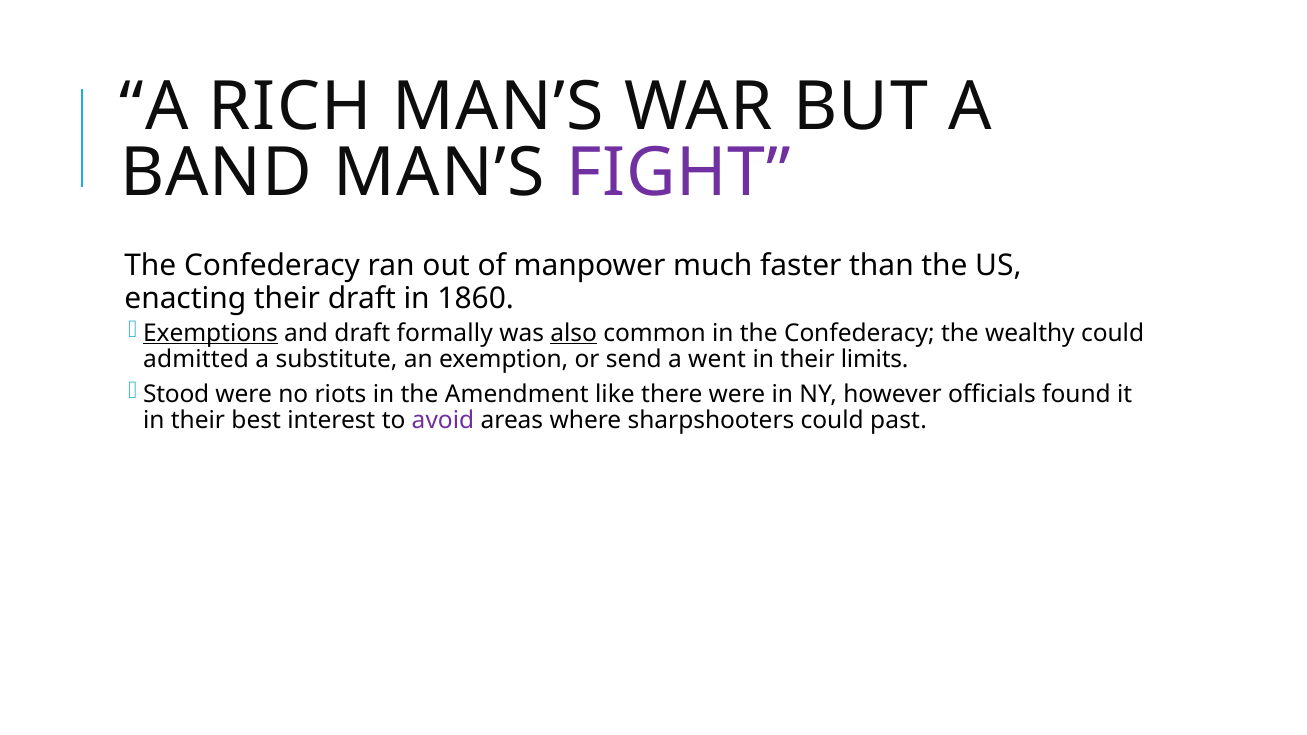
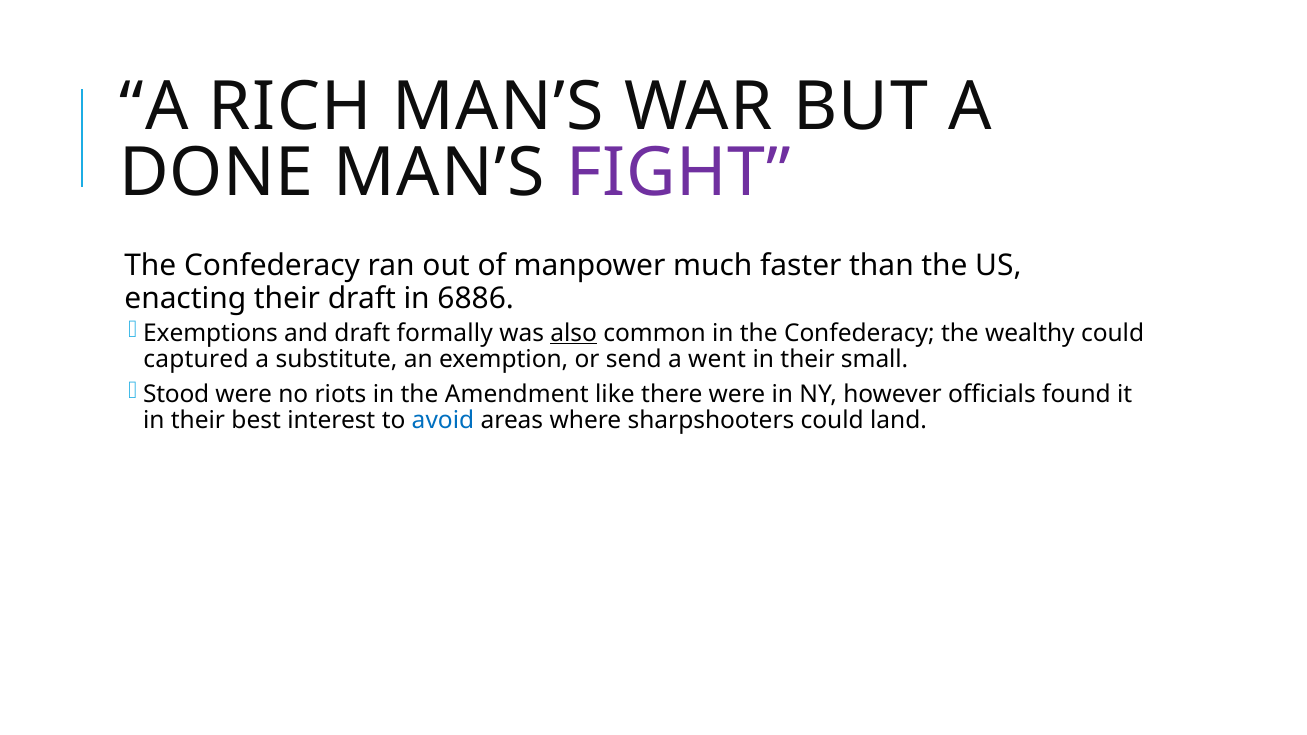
BAND: BAND -> DONE (216, 173)
1860: 1860 -> 6886 (476, 298)
Exemptions underline: present -> none (211, 333)
admitted: admitted -> captured (196, 360)
limits: limits -> small (875, 360)
avoid colour: purple -> blue (443, 421)
past: past -> land (899, 421)
